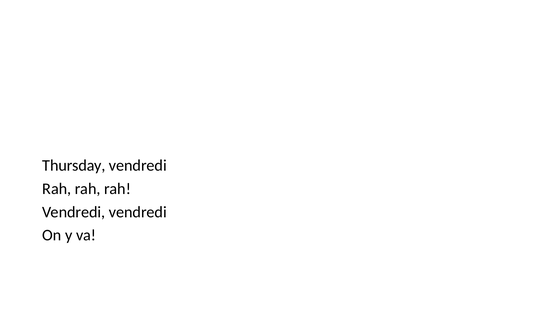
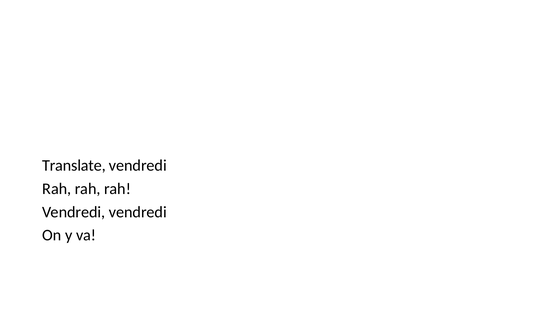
Thursday: Thursday -> Translate (74, 166)
